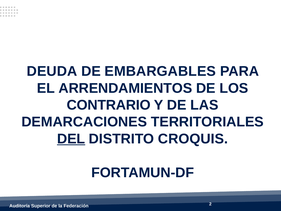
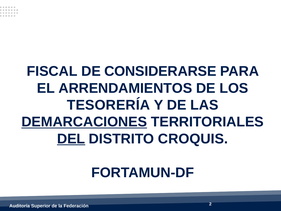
DEUDA: DEUDA -> FISCAL (52, 71)
EMBARGABLES: EMBARGABLES -> CONSIDERARSE (160, 71)
CONTRARIO: CONTRARIO -> TESORERÍA (108, 105)
DEMARCACIONES underline: none -> present (84, 122)
